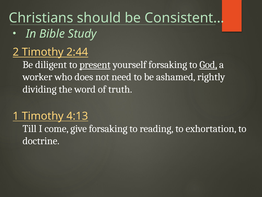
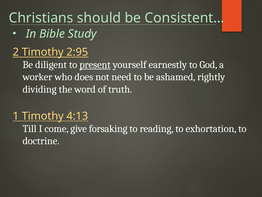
2:44: 2:44 -> 2:95 (77, 52)
yourself forsaking: forsaking -> earnestly (168, 65)
God underline: present -> none (208, 65)
